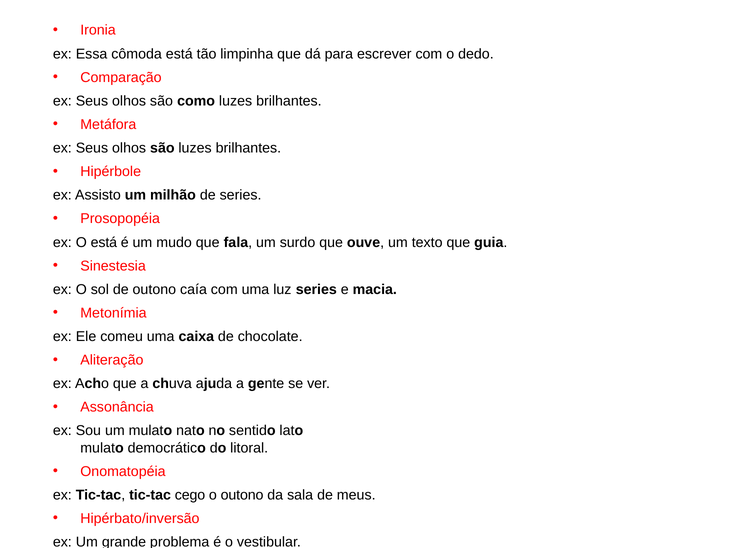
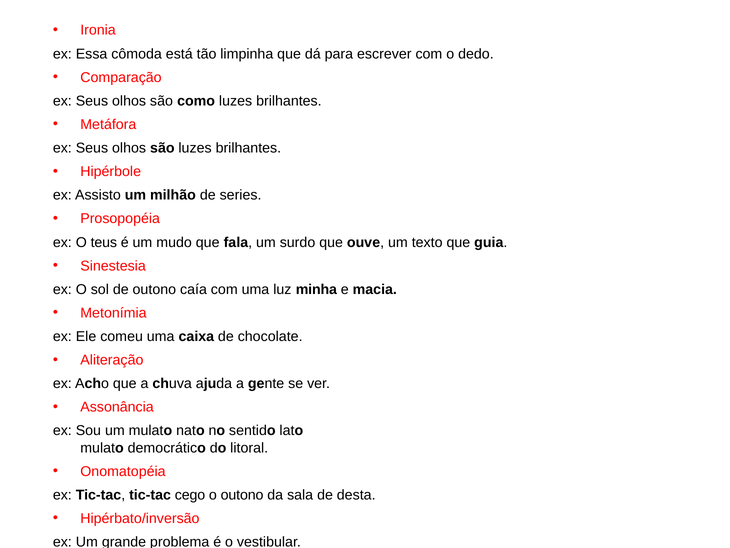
O está: está -> teus (104, 242)
luz series: series -> minha (316, 289)
meus: meus -> desta (356, 495)
